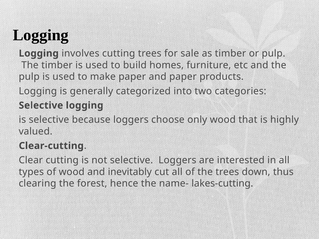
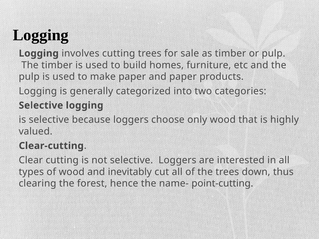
lakes-cutting: lakes-cutting -> point-cutting (222, 184)
